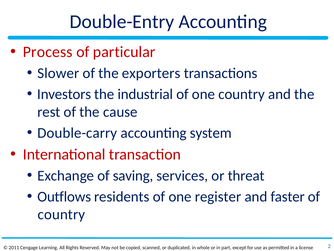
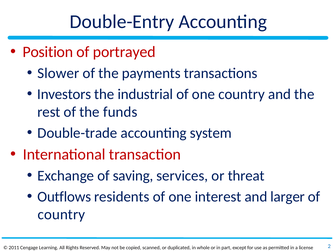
Process: Process -> Position (48, 52)
particular: particular -> portrayed (124, 52)
exporters: exporters -> payments (151, 73)
cause: cause -> funds (120, 112)
Double-carry: Double-carry -> Double-trade (77, 133)
register: register -> interest (218, 196)
faster: faster -> larger (288, 196)
